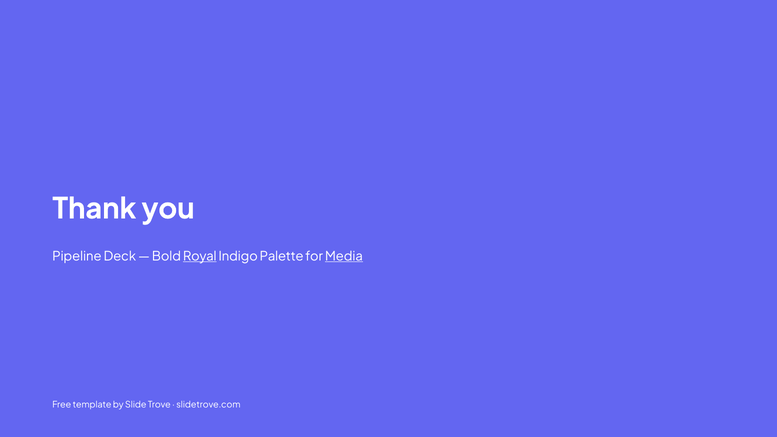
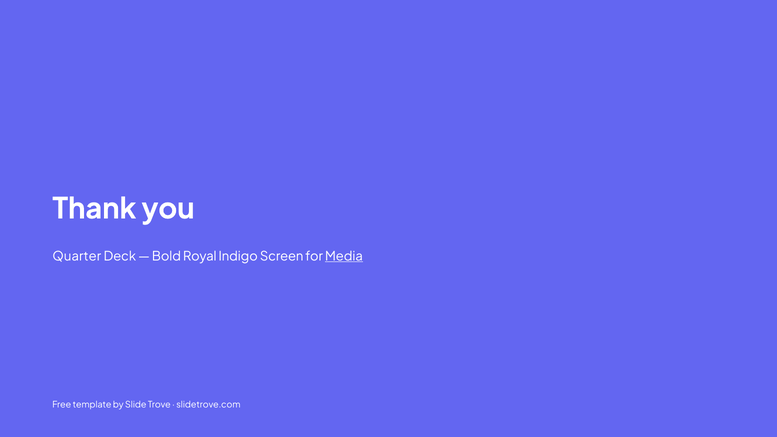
Pipeline: Pipeline -> Quarter (77, 256)
Royal underline: present -> none (200, 256)
Palette: Palette -> Screen (282, 256)
